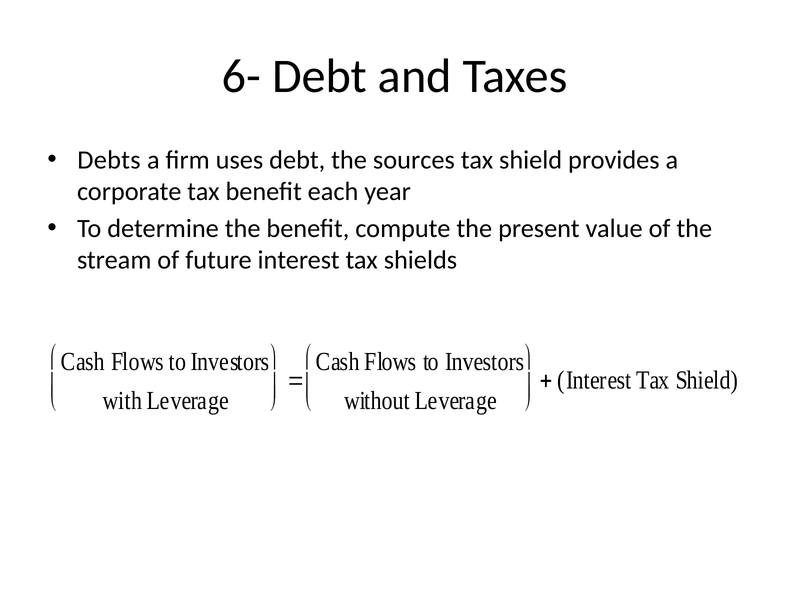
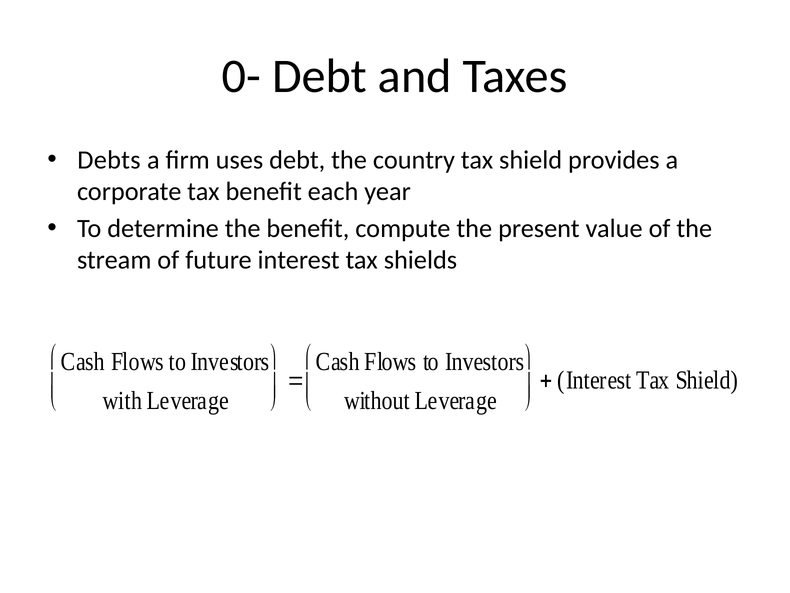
6-: 6- -> 0- (242, 76)
sources: sources -> country (414, 160)
